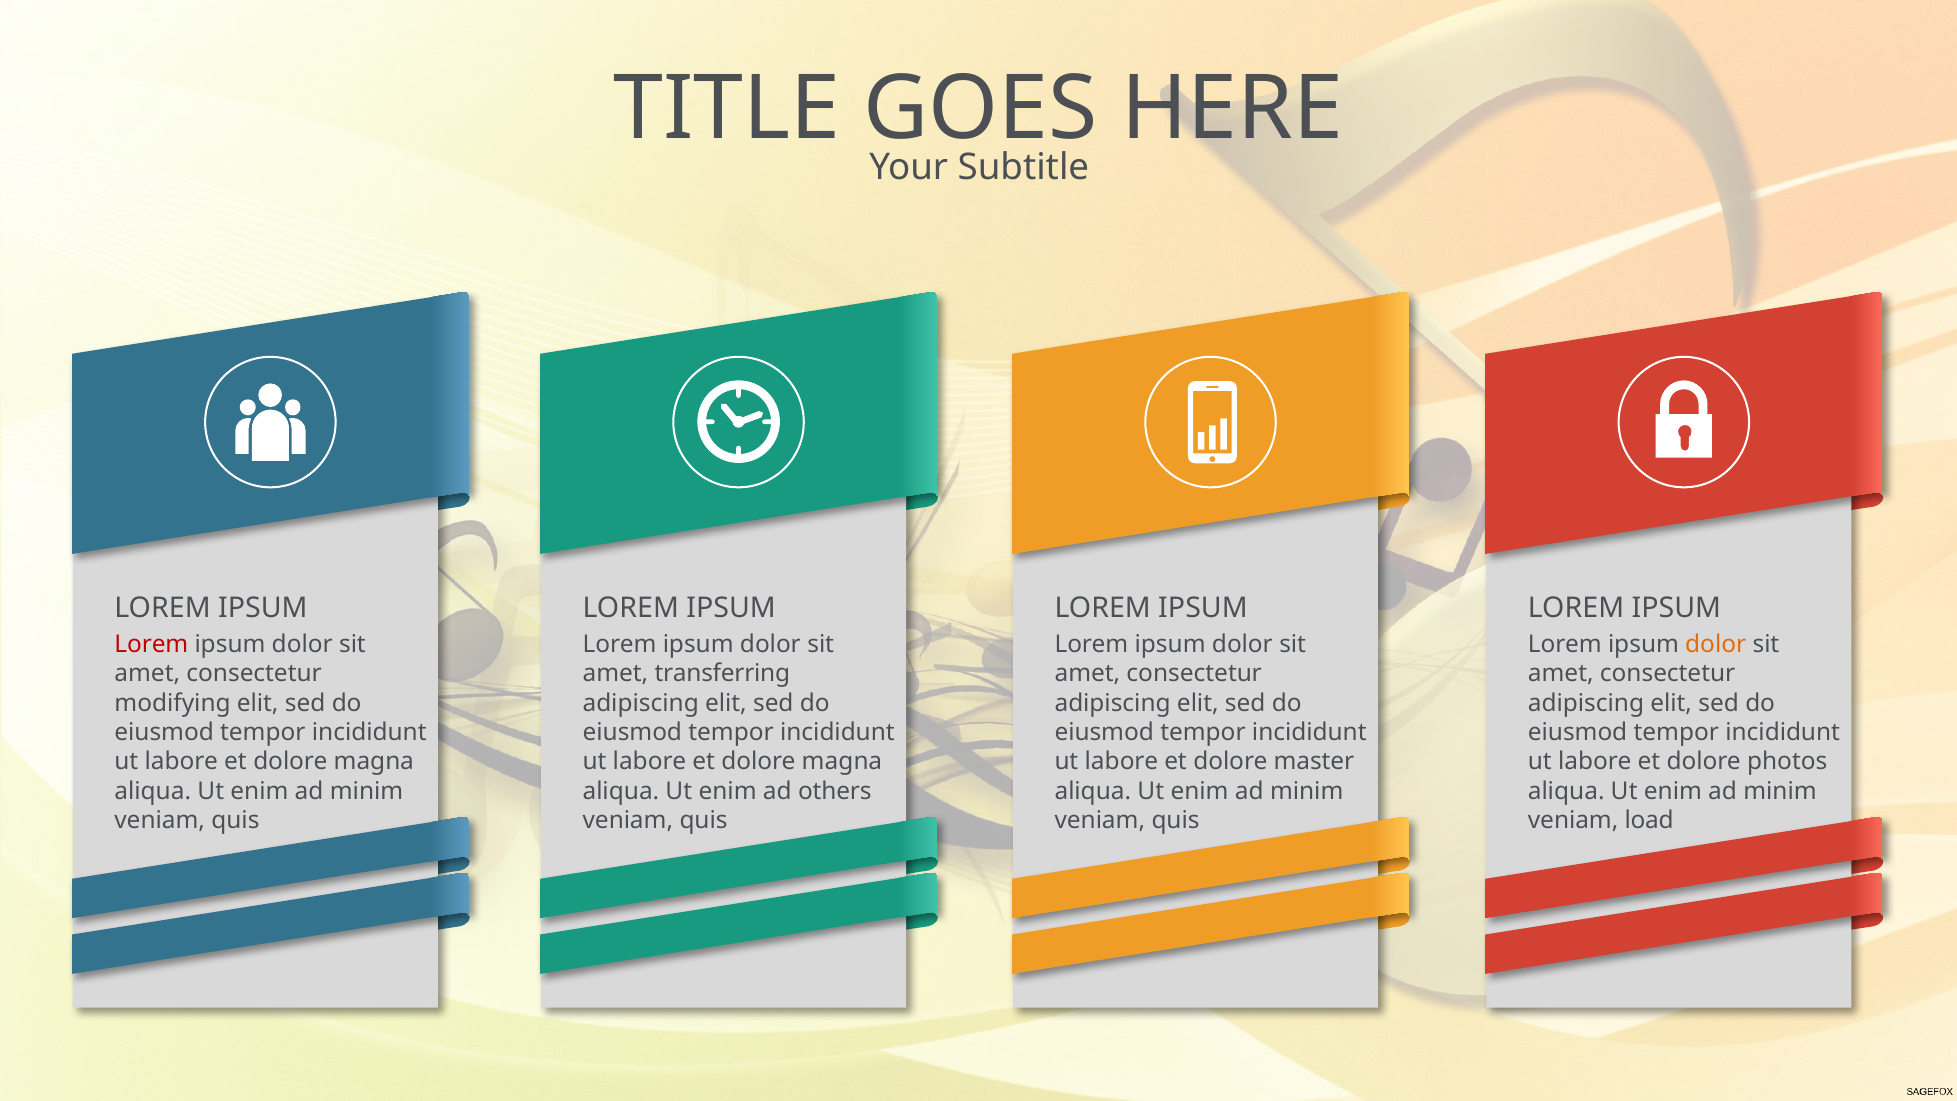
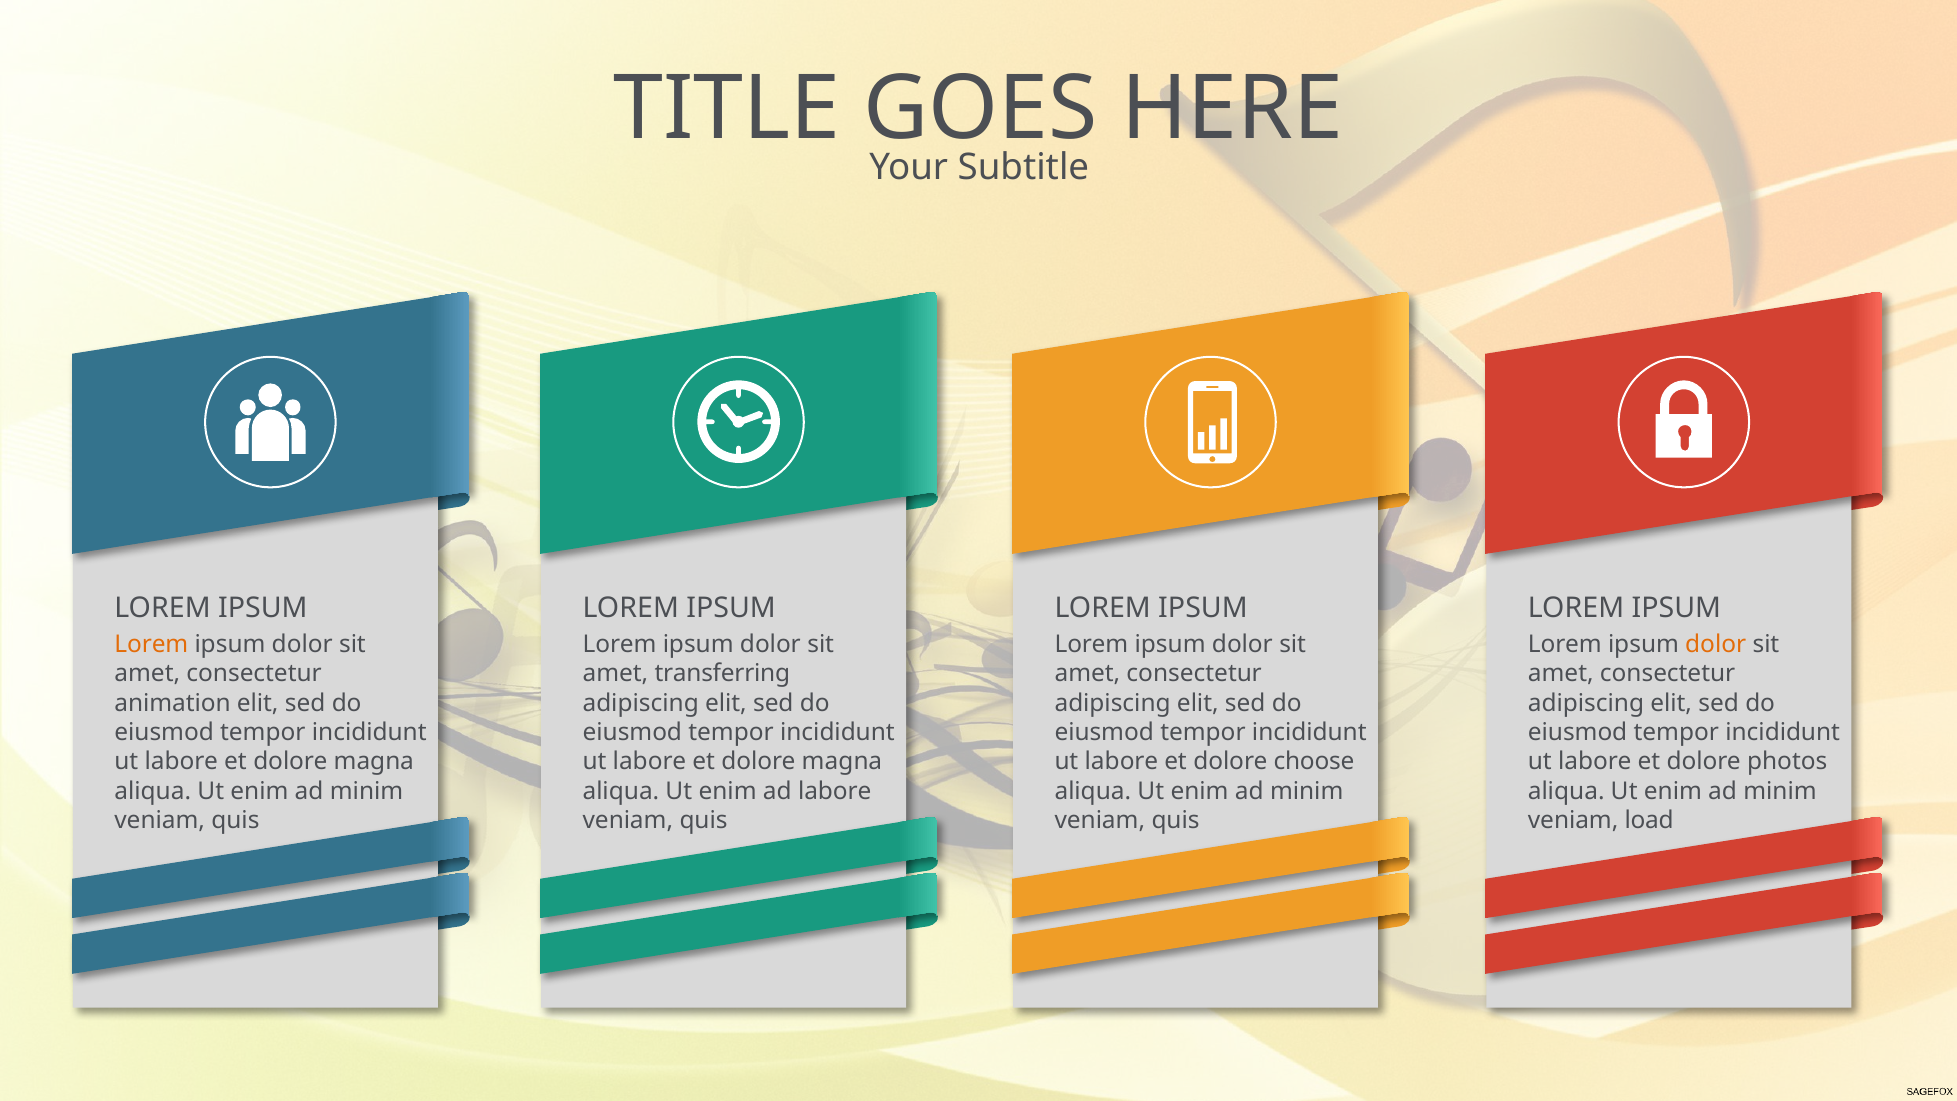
Lorem colour: red -> orange (151, 644)
modifying: modifying -> animation (173, 703)
master: master -> choose (1314, 762)
ad others: others -> labore (835, 791)
